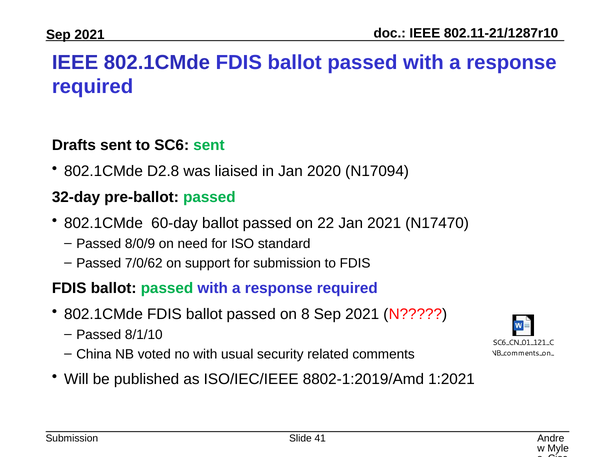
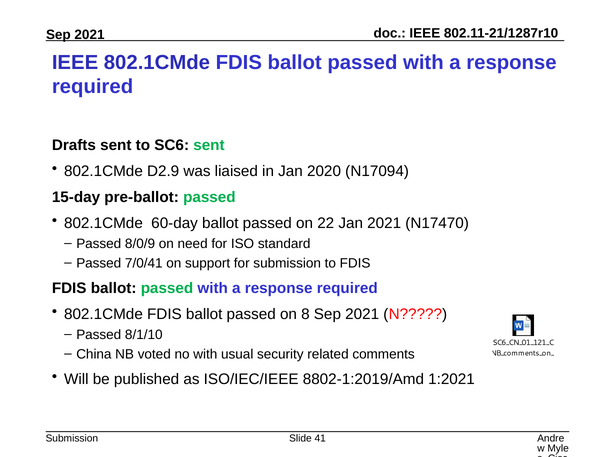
D2.8: D2.8 -> D2.9 (163, 171)
32-day: 32-day -> 15-day (76, 197)
7/0/62: 7/0/62 -> 7/0/41 (144, 263)
